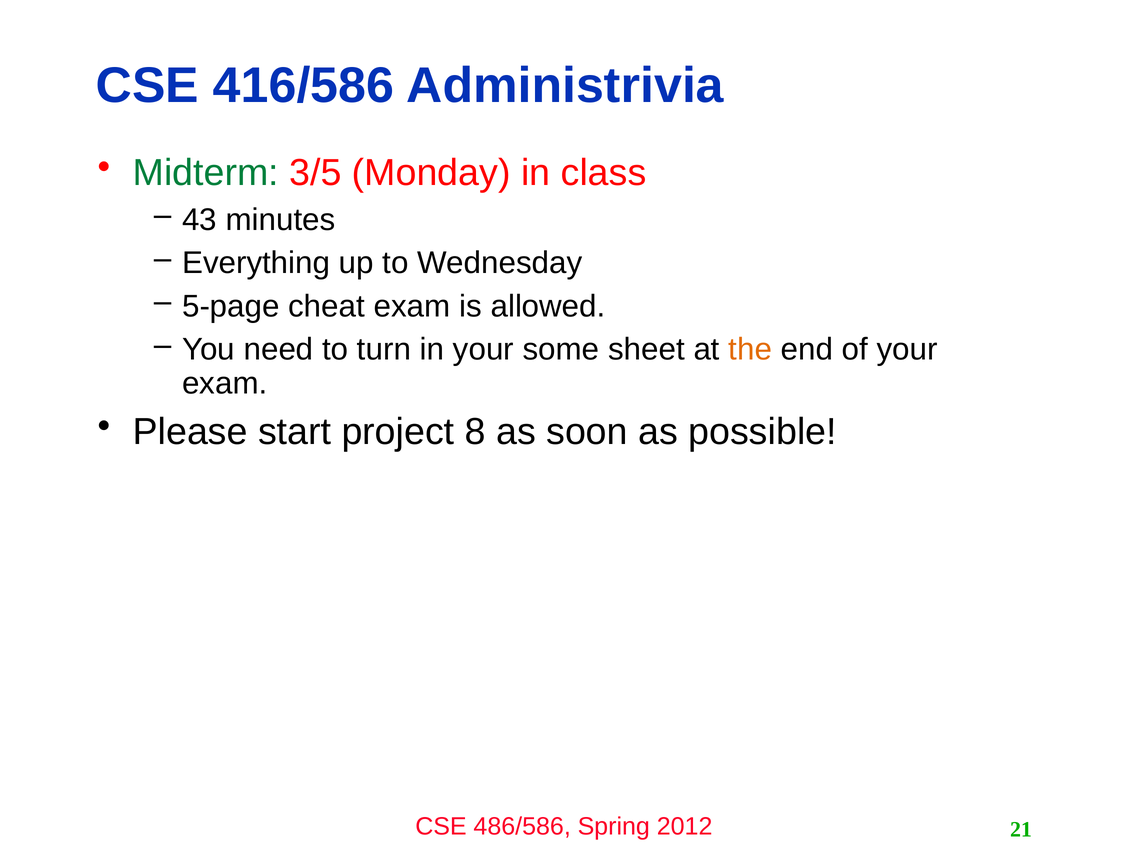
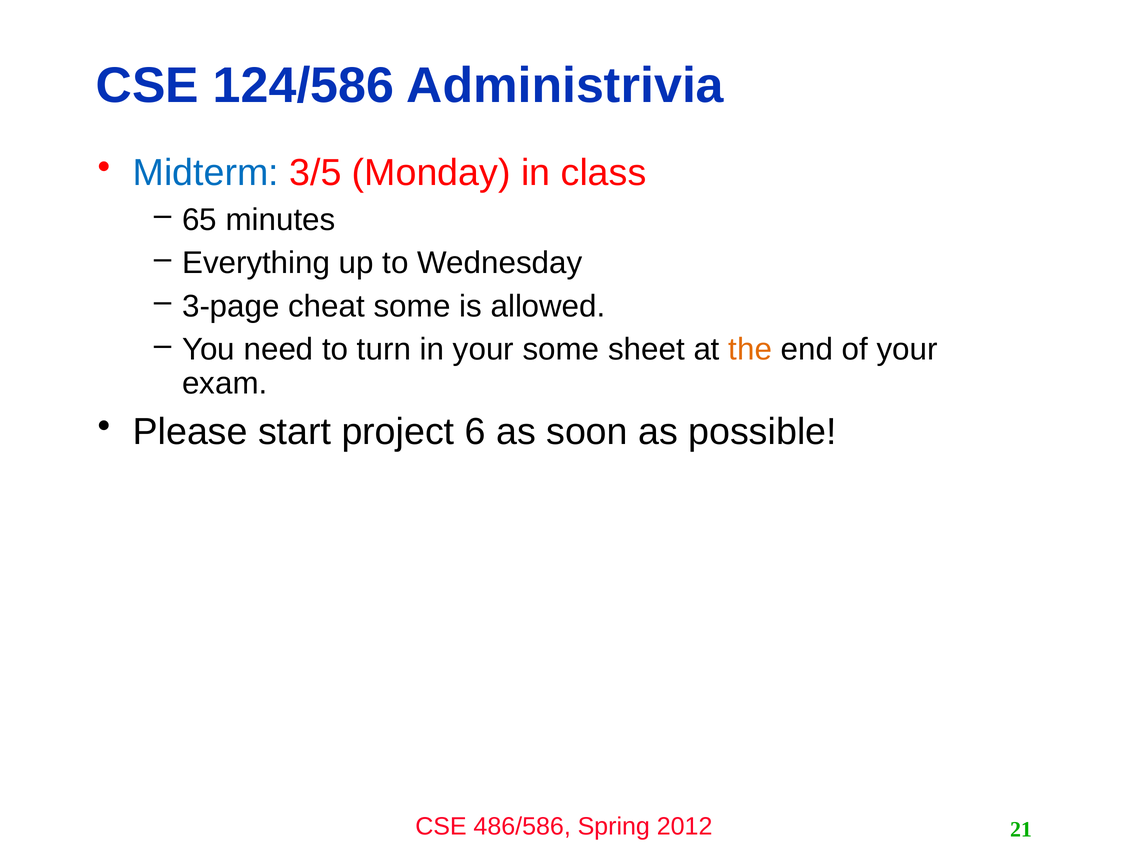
416/586: 416/586 -> 124/586 (304, 86)
Midterm colour: green -> blue (206, 173)
43: 43 -> 65 (200, 220)
5-page: 5-page -> 3-page (231, 306)
cheat exam: exam -> some (412, 306)
8: 8 -> 6 (475, 432)
